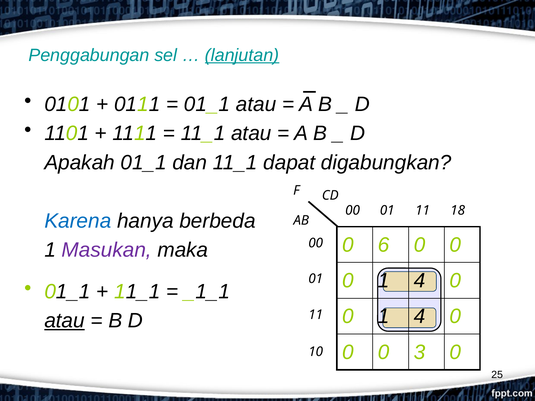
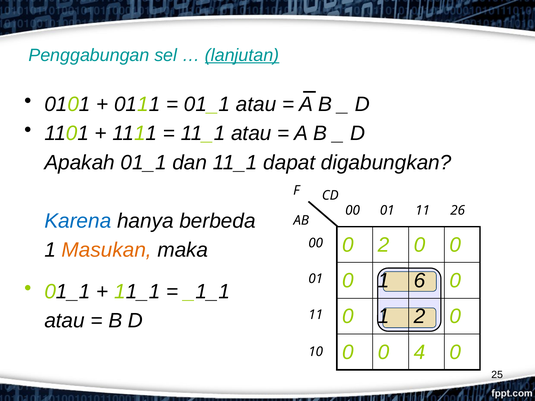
18: 18 -> 26 (458, 210)
0 6: 6 -> 2 (384, 245)
Masukan colour: purple -> orange (107, 250)
4: 4 -> 6 (420, 281)
4: 4 -> 2 (420, 317)
atau underline: present -> none (65, 321)
3: 3 -> 4 (420, 352)
